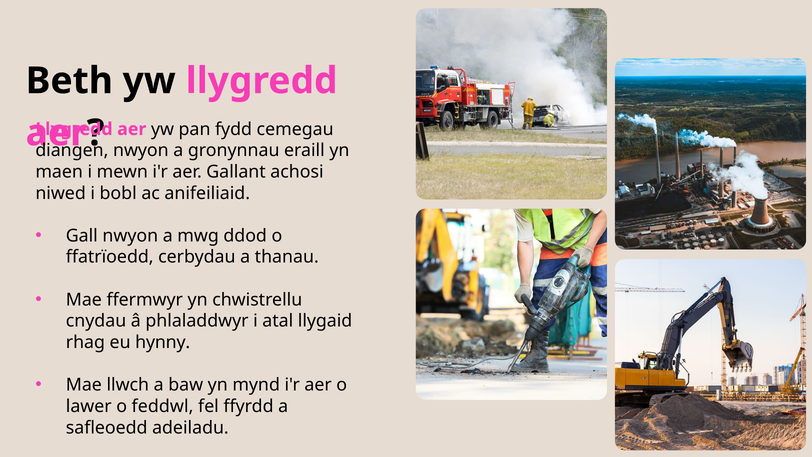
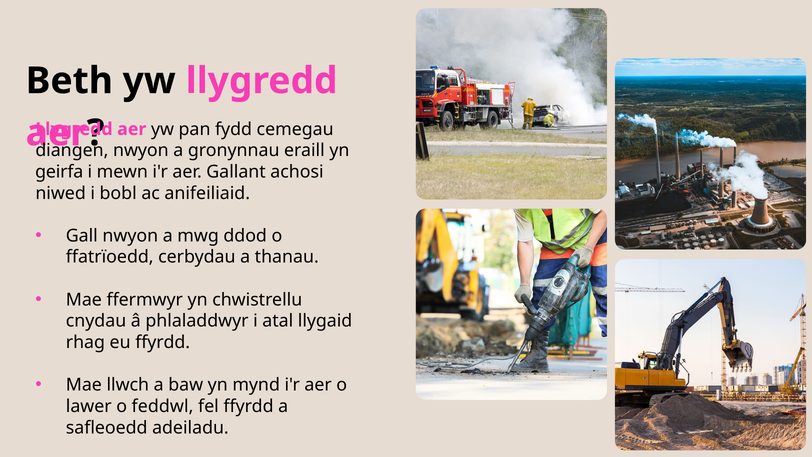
maen: maen -> geirfa (59, 172)
eu hynny: hynny -> ffyrdd (163, 342)
